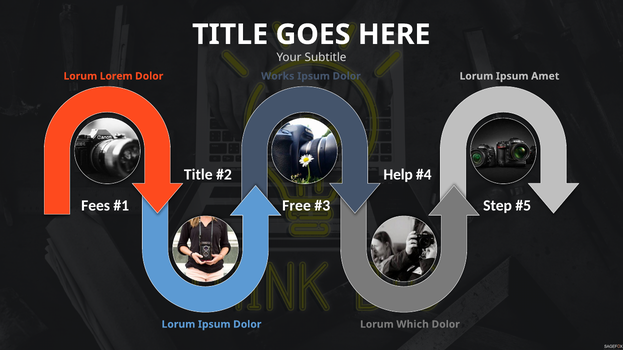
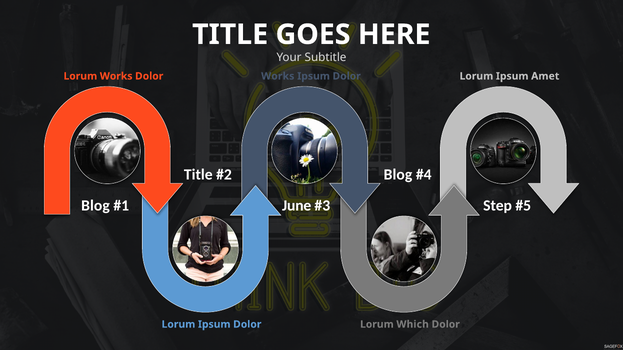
Lorum Lorem: Lorem -> Works (116, 76)
Help: Help -> Blog (398, 175)
Fees: Fees -> Blog (96, 206)
Free: Free -> June (297, 206)
